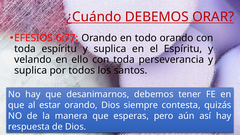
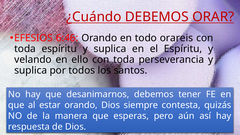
6:77: 6:77 -> 6:46 (67, 38)
todo orando: orando -> orareis (176, 38)
